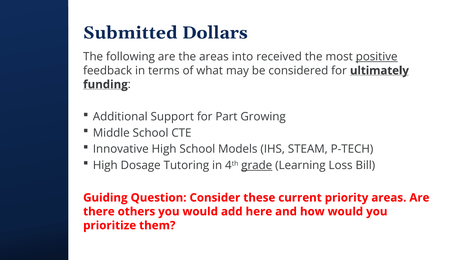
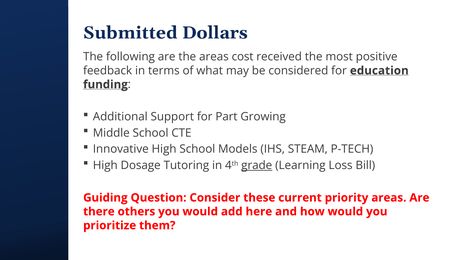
into: into -> cost (243, 57)
positive underline: present -> none (377, 57)
ultimately: ultimately -> education (379, 71)
